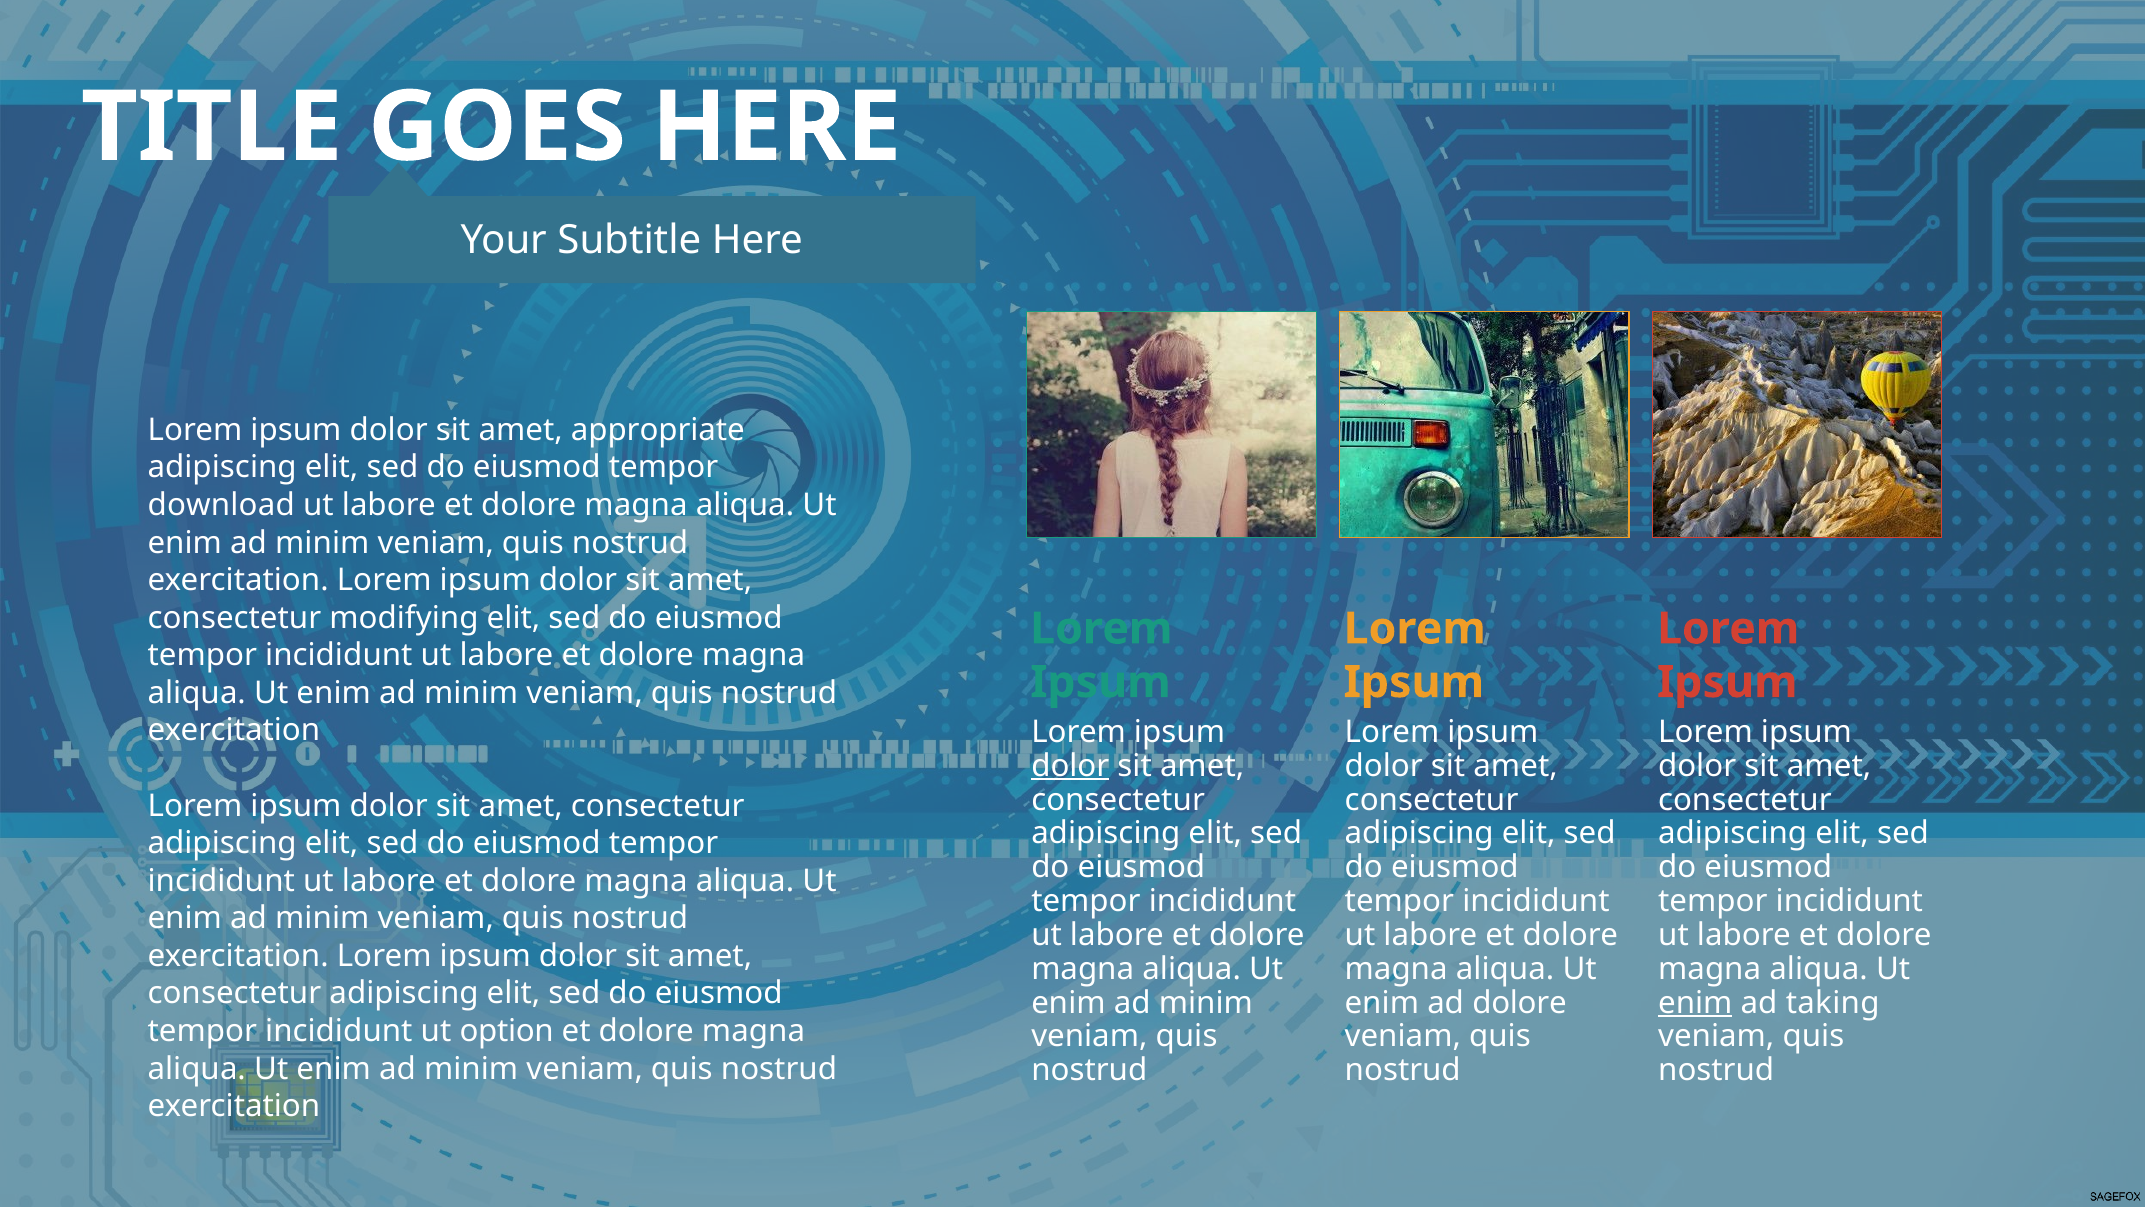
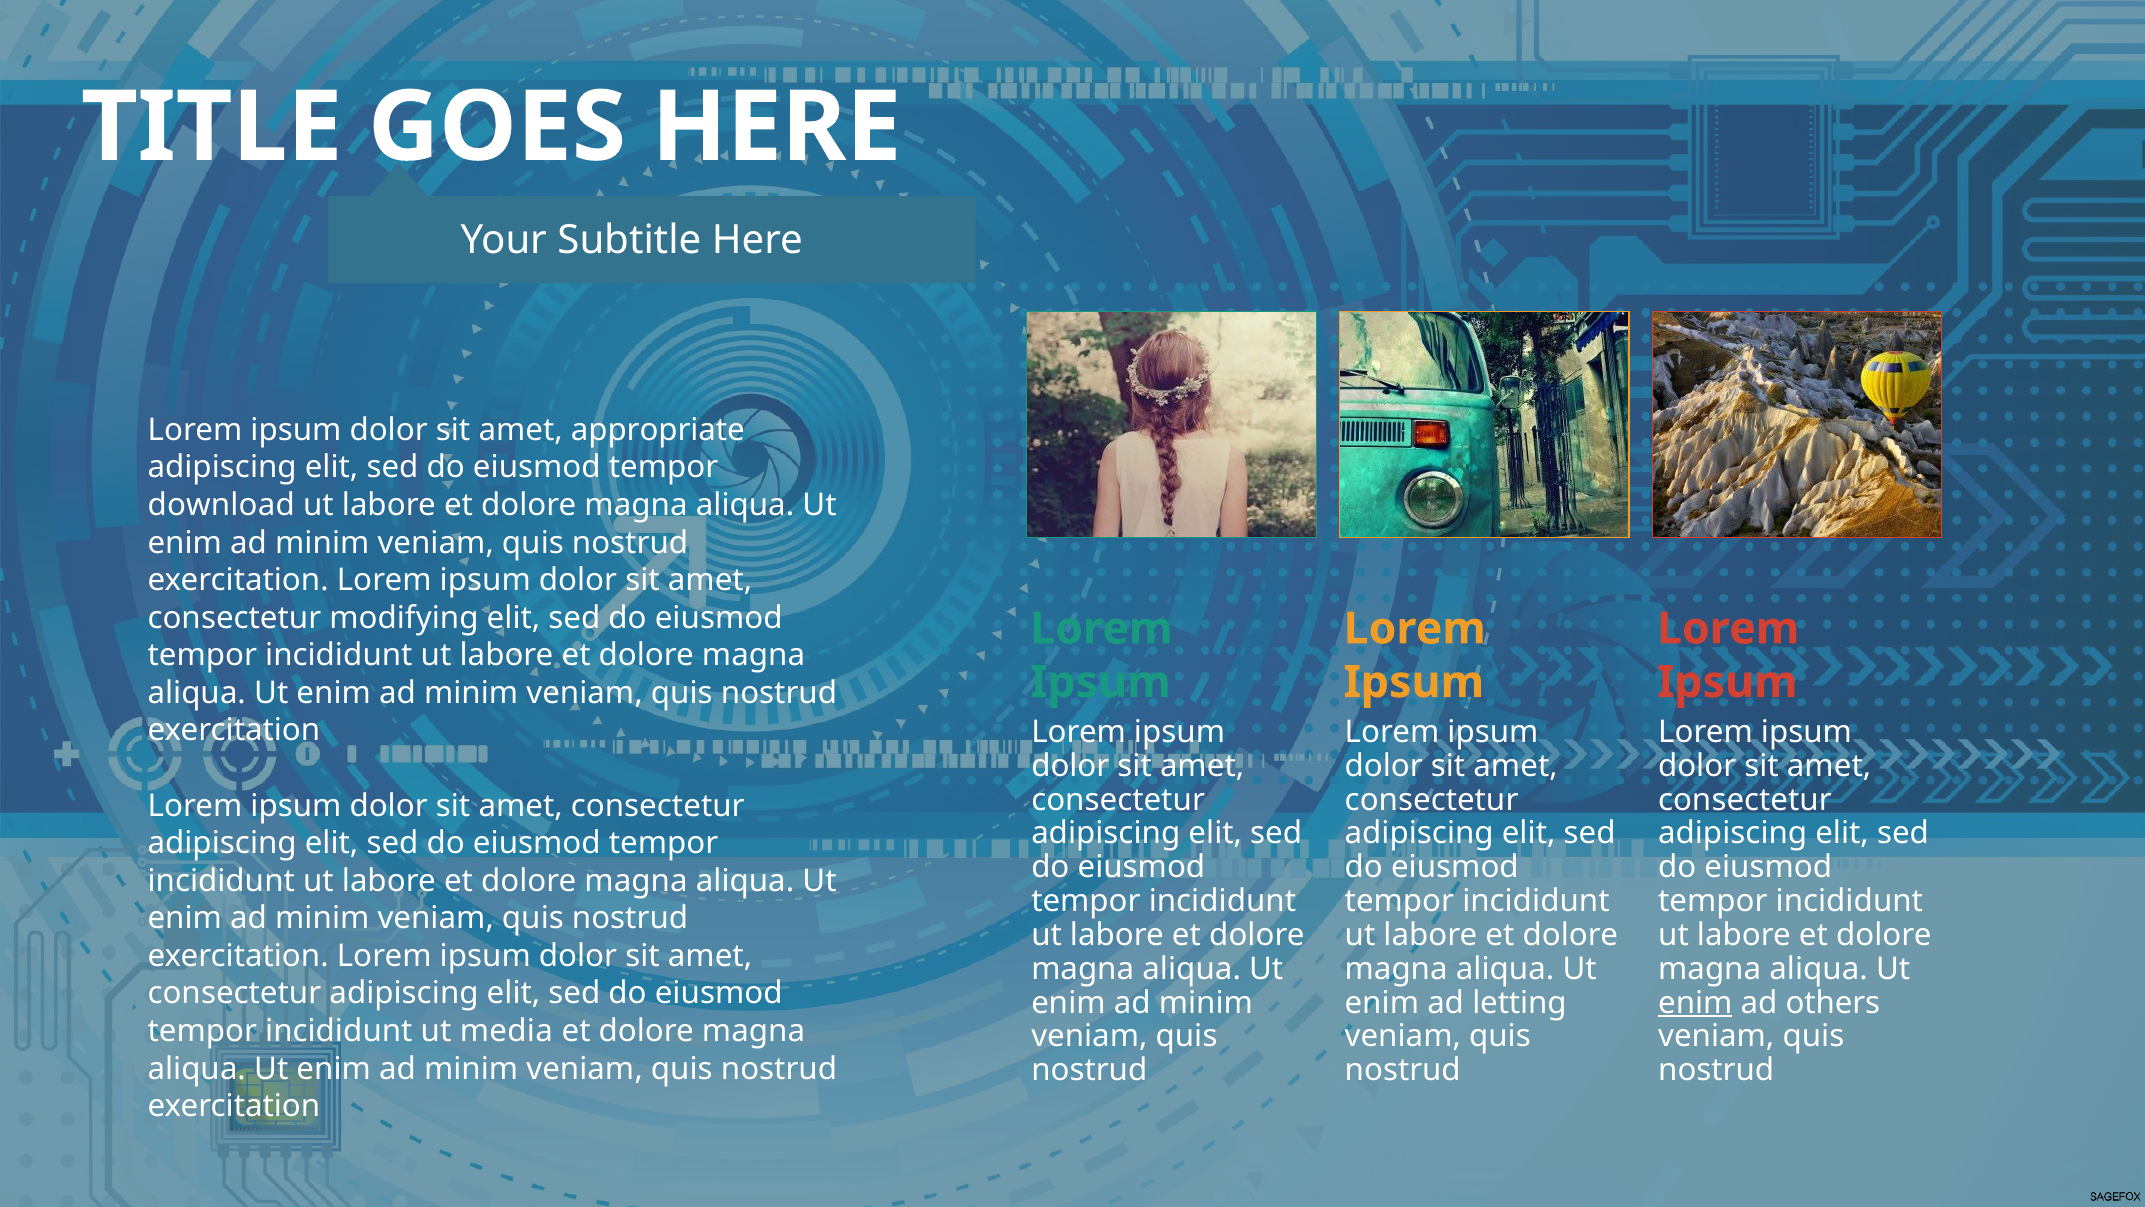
dolor underline: present -> none (1070, 766)
ad dolore: dolore -> letting (1519, 1002)
taking: taking -> others (1833, 1002)
option: option -> media (506, 1031)
